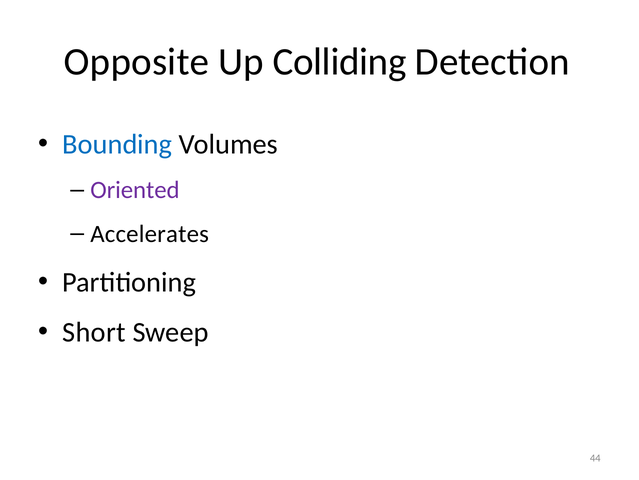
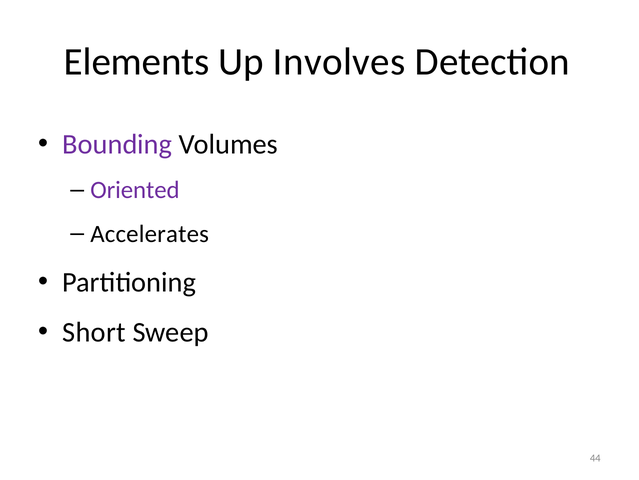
Opposite: Opposite -> Elements (137, 62)
Colliding: Colliding -> Involves (339, 62)
Bounding colour: blue -> purple (117, 144)
